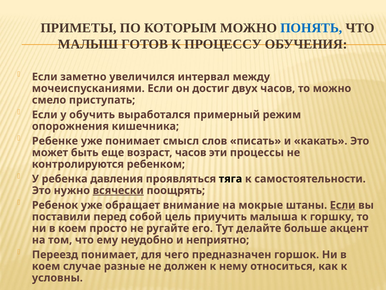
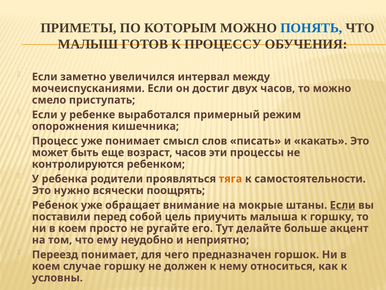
обучить: обучить -> ребенке (92, 115)
Ребенке: Ребенке -> Процесс (55, 141)
давления: давления -> родители (117, 179)
тяга colour: black -> orange (230, 179)
всячески underline: present -> none (118, 190)
случае разные: разные -> горшку (125, 266)
